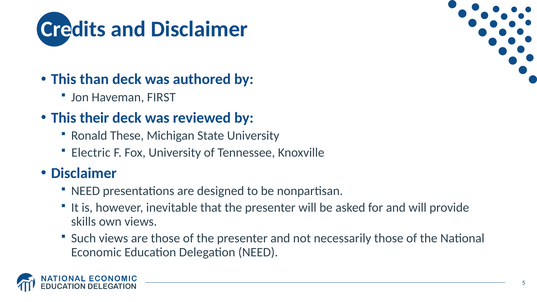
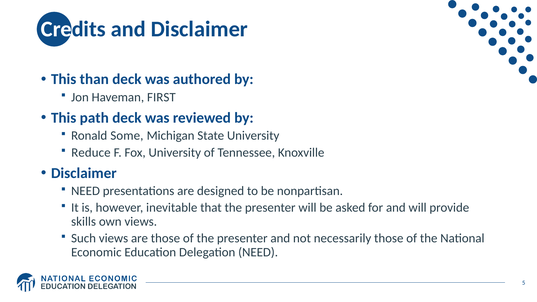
their: their -> path (94, 118)
These: These -> Some (127, 136)
Electric: Electric -> Reduce (91, 152)
